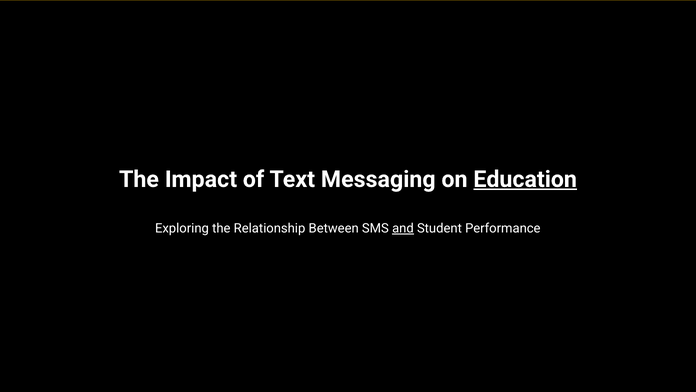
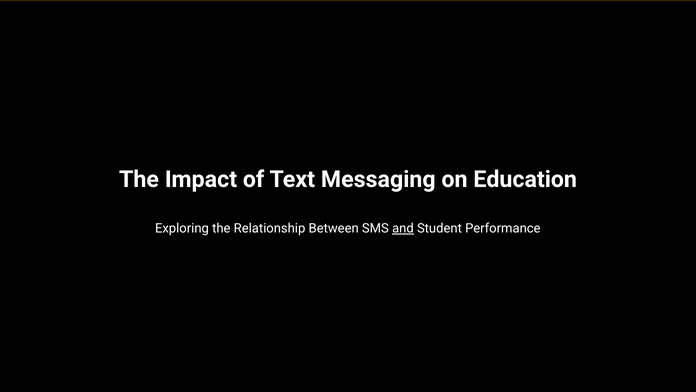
Education underline: present -> none (525, 179)
